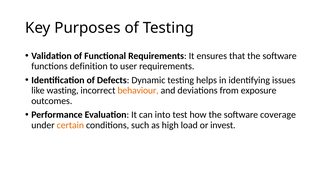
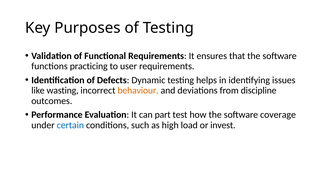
definition: definition -> practicing (89, 66)
exposure: exposure -> discipline (259, 90)
into: into -> part (163, 115)
certain colour: orange -> blue (70, 125)
